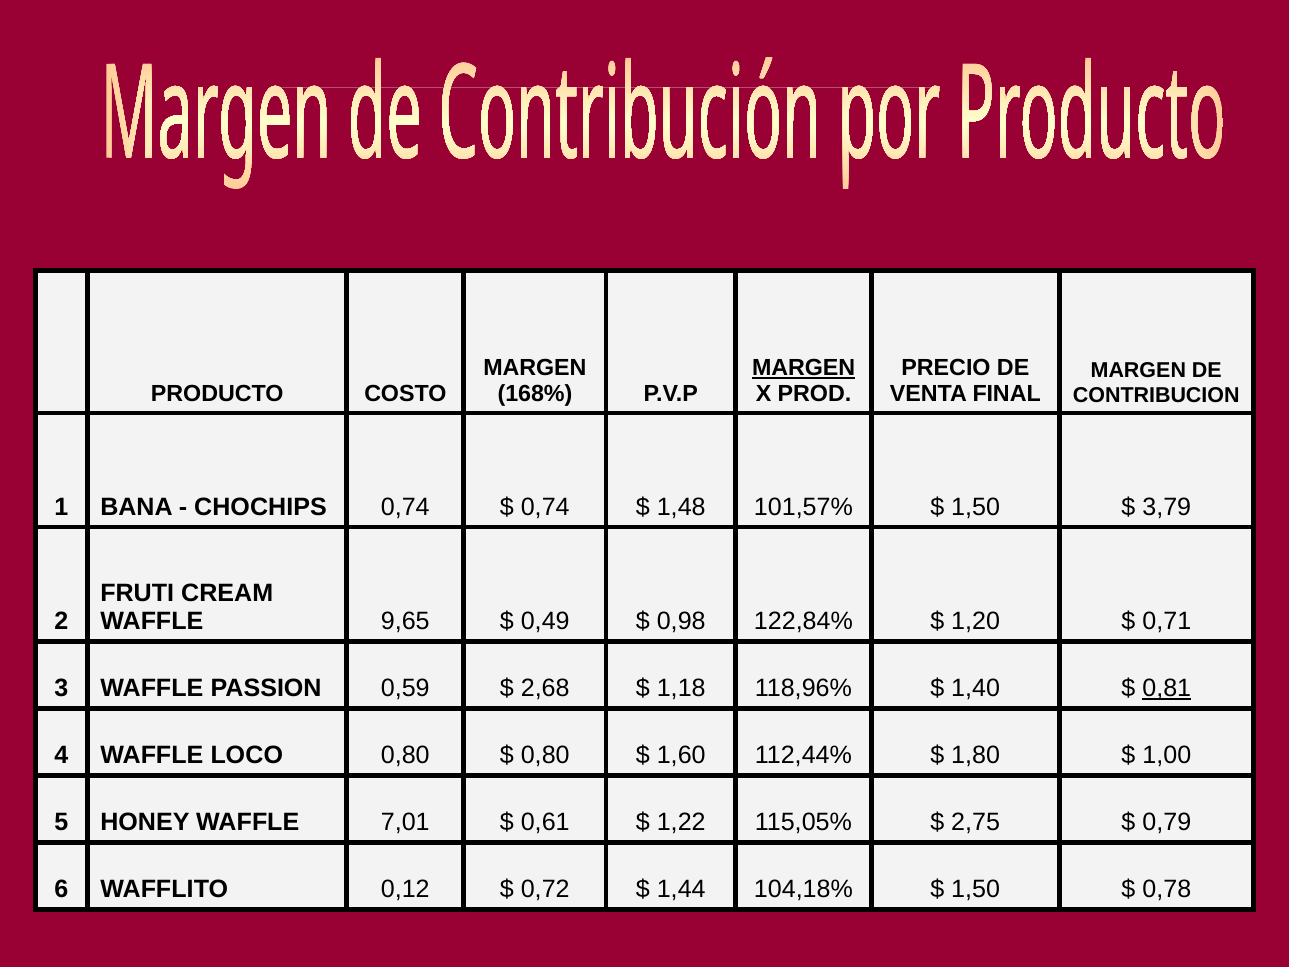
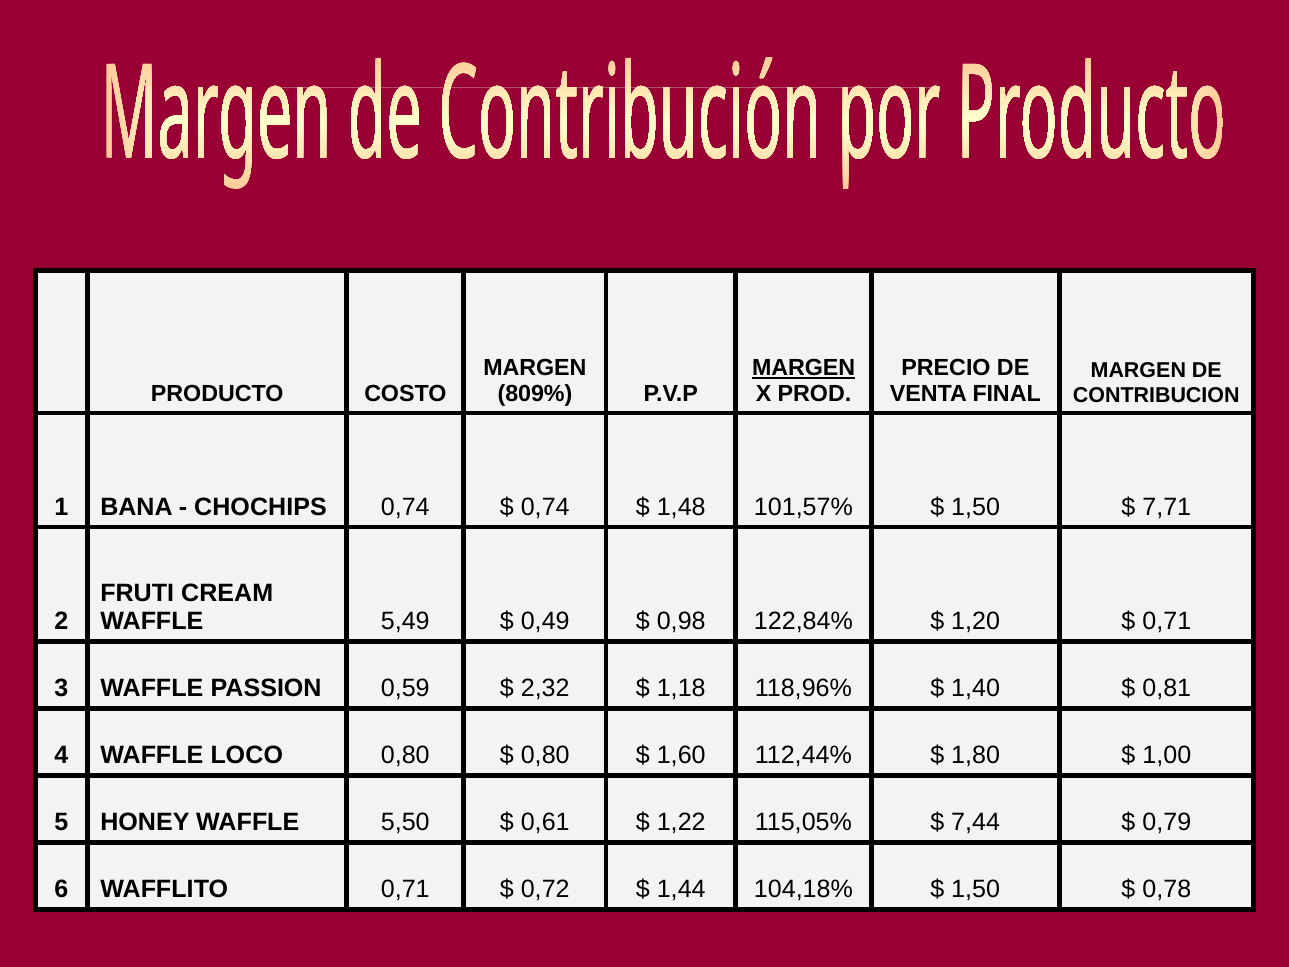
168%: 168% -> 809% (535, 394)
3,79: 3,79 -> 7,71 (1167, 507)
9,65: 9,65 -> 5,49 (405, 621)
2,68: 2,68 -> 2,32 (545, 688)
0,81 underline: present -> none (1167, 688)
7,01: 7,01 -> 5,50 (405, 822)
2,75: 2,75 -> 7,44 (976, 822)
WAFFLITO 0,12: 0,12 -> 0,71 (405, 889)
